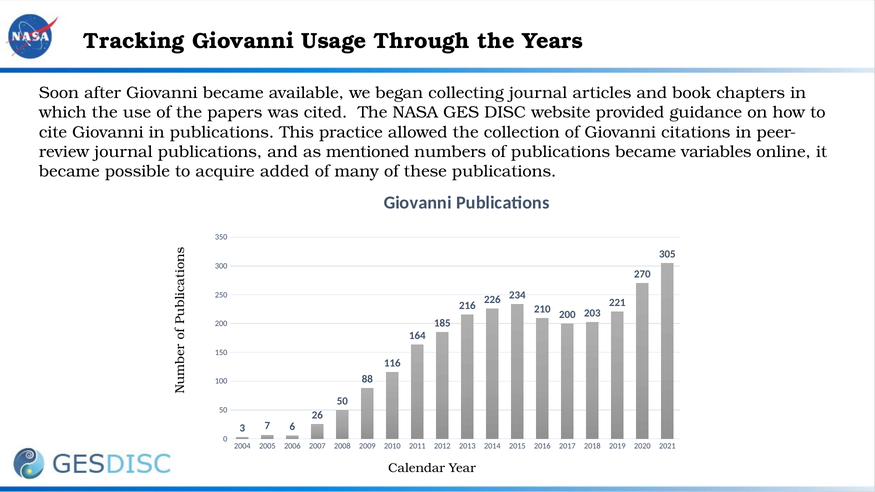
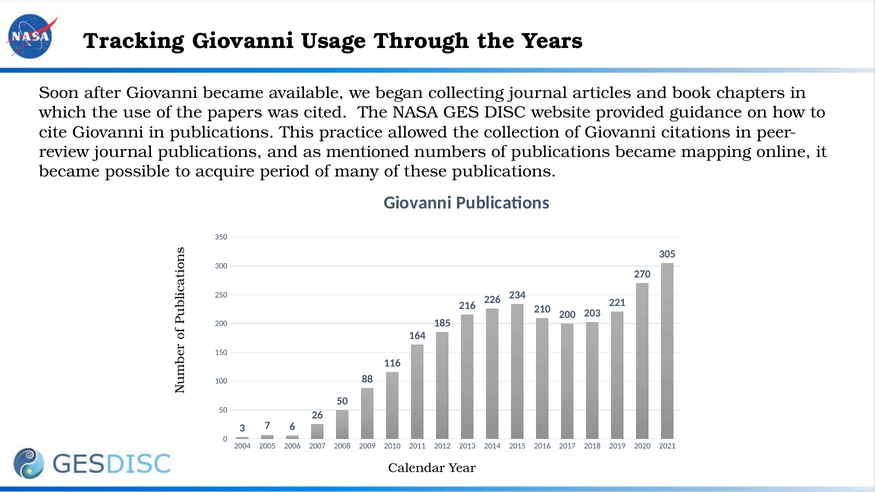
variables: variables -> mapping (716, 152)
added: added -> period (285, 172)
